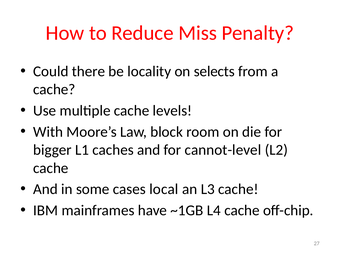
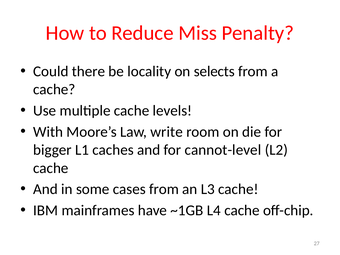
block: block -> write (167, 132)
cases local: local -> from (164, 189)
